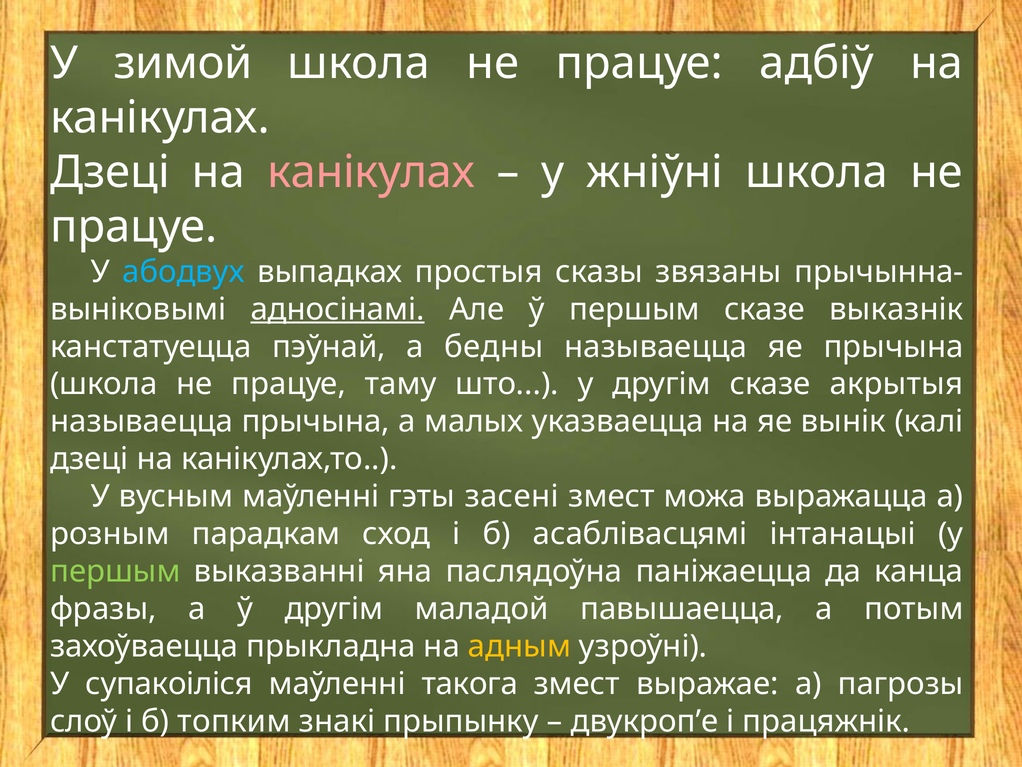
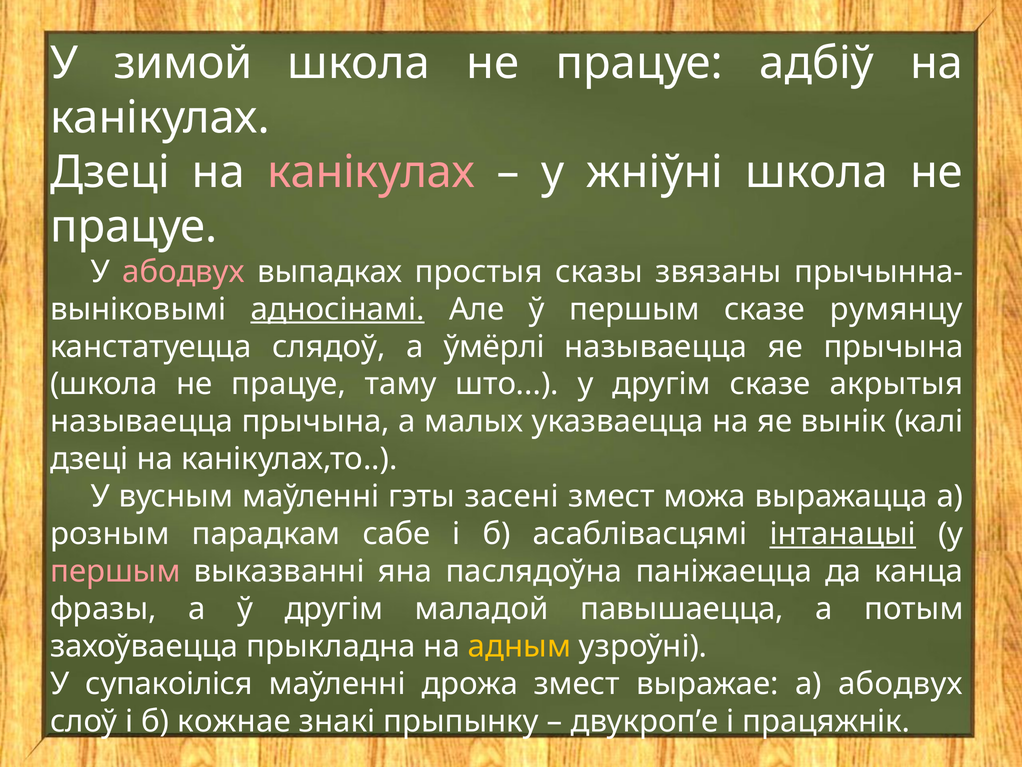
абодвух colour: light blue -> pink (184, 272)
выказнік: выказнік -> румянцу (896, 309)
пэўнай: пэўнай -> слядоў (329, 346)
бедны: бедны -> ўмёрлі (494, 346)
сход: сход -> сабе (396, 534)
інтанацыі underline: none -> present (843, 534)
першым colour: light green -> pink (115, 571)
такога: такога -> дрожа (470, 684)
а пагрозы: пагрозы -> абодвух (900, 684)
топким: топким -> кожнае (234, 721)
